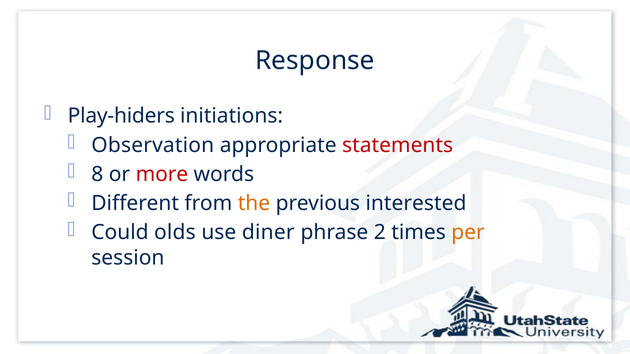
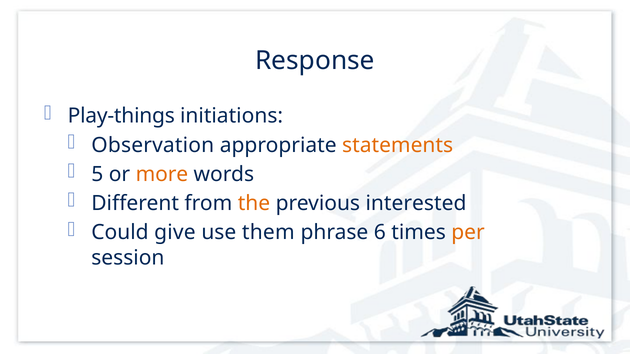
Play-hiders: Play-hiders -> Play-things (121, 116)
statements colour: red -> orange (398, 145)
8: 8 -> 5 (97, 174)
more colour: red -> orange (162, 174)
olds: olds -> give (175, 233)
diner: diner -> them (268, 233)
2: 2 -> 6 (380, 233)
